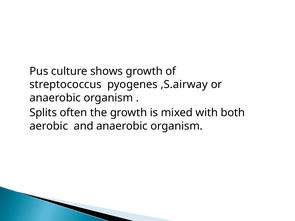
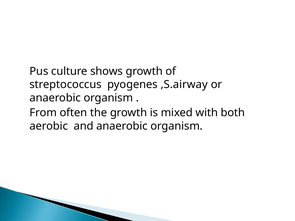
Splits: Splits -> From (43, 113)
